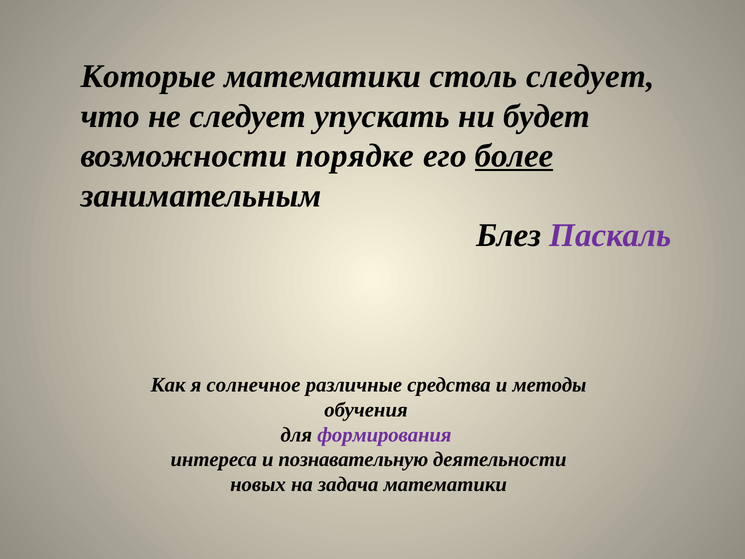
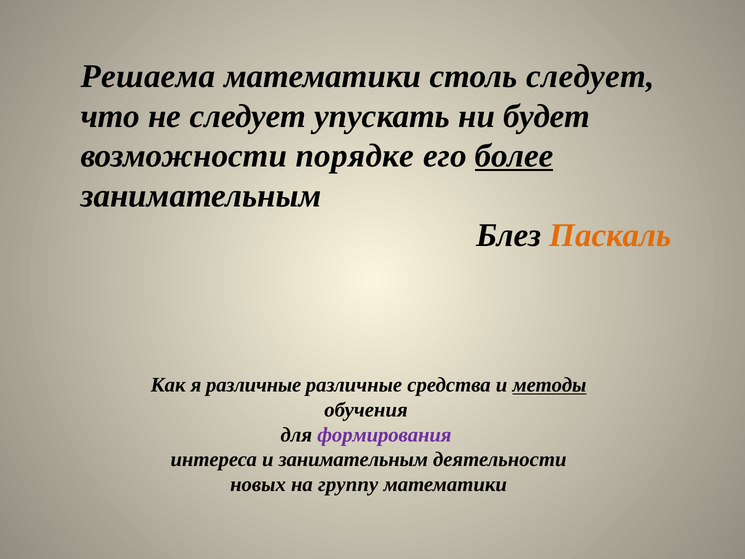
Которые: Которые -> Решаема (148, 76)
Паскаль colour: purple -> orange (610, 235)
я солнечное: солнечное -> различные (254, 385)
методы underline: none -> present (549, 385)
и познавательную: познавательную -> занимательным (353, 459)
задача: задача -> группу (348, 484)
